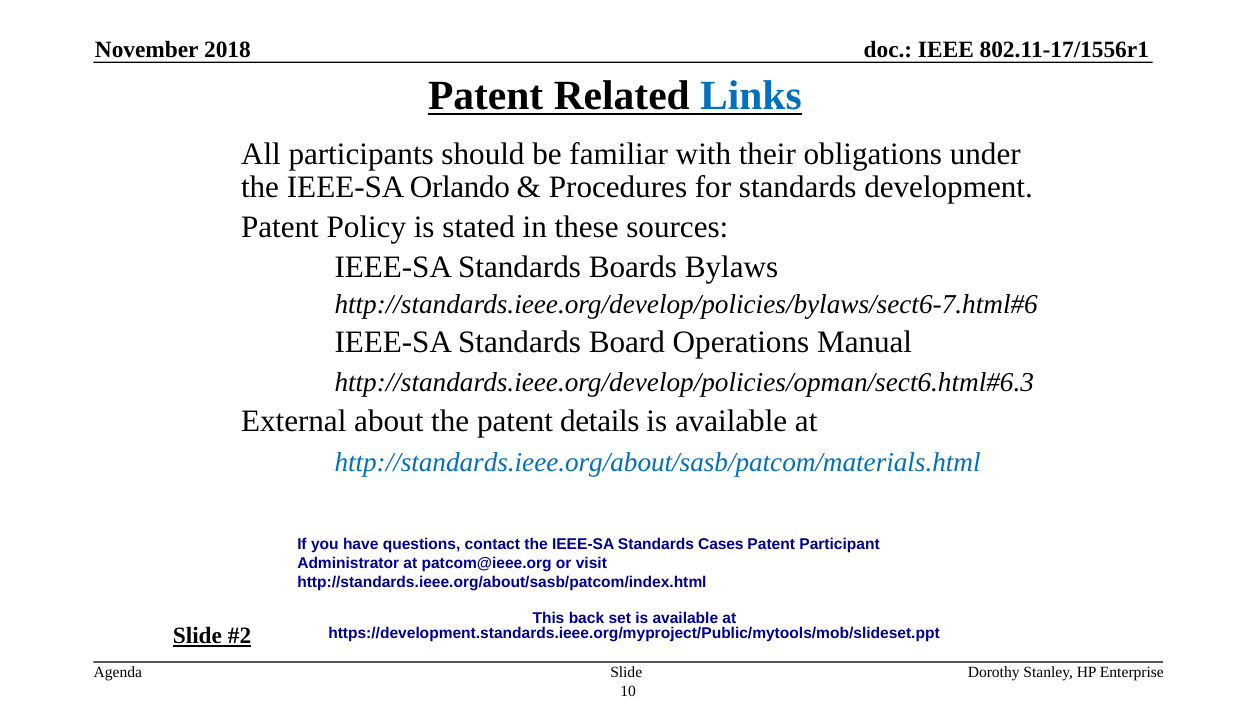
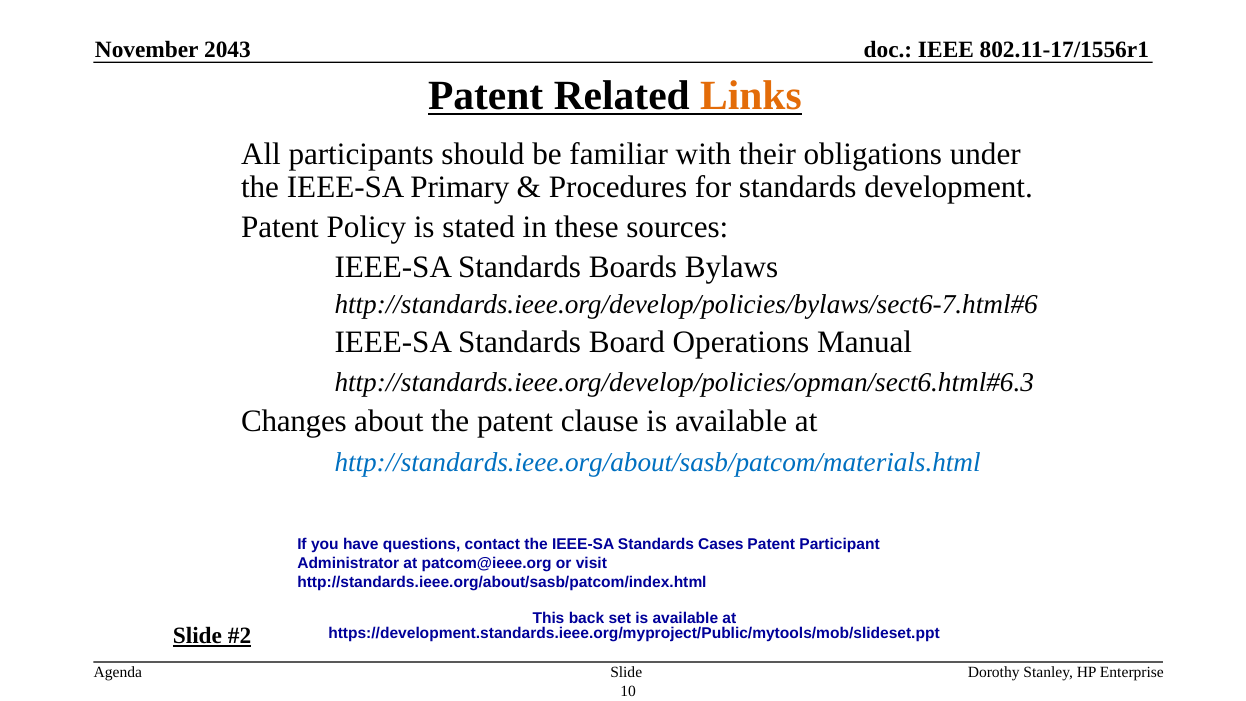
2018: 2018 -> 2043 (227, 50)
Links colour: blue -> orange (751, 95)
Orlando: Orlando -> Primary (460, 187)
External: External -> Changes (294, 421)
details: details -> clause (600, 421)
